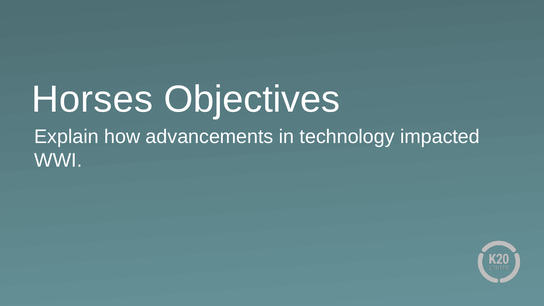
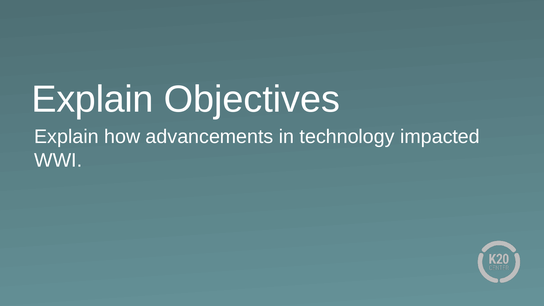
Horses: Horses -> Explain (93, 99)
